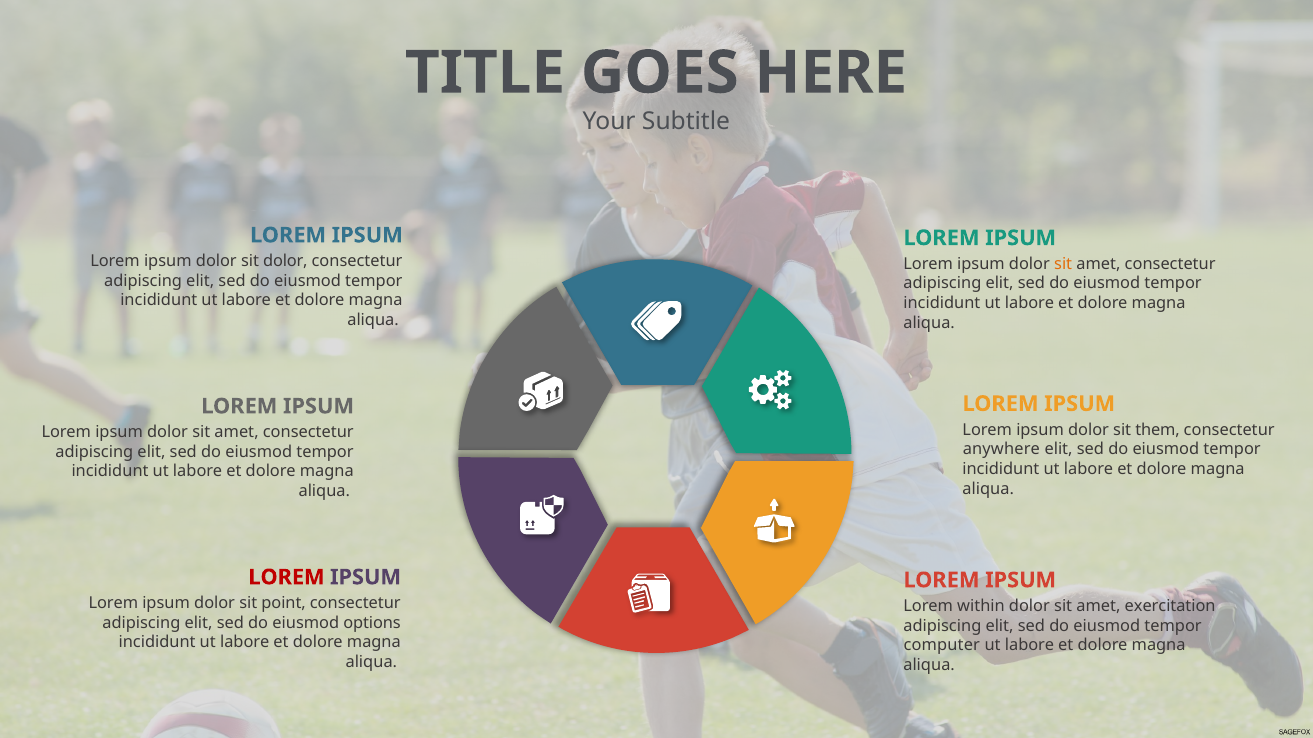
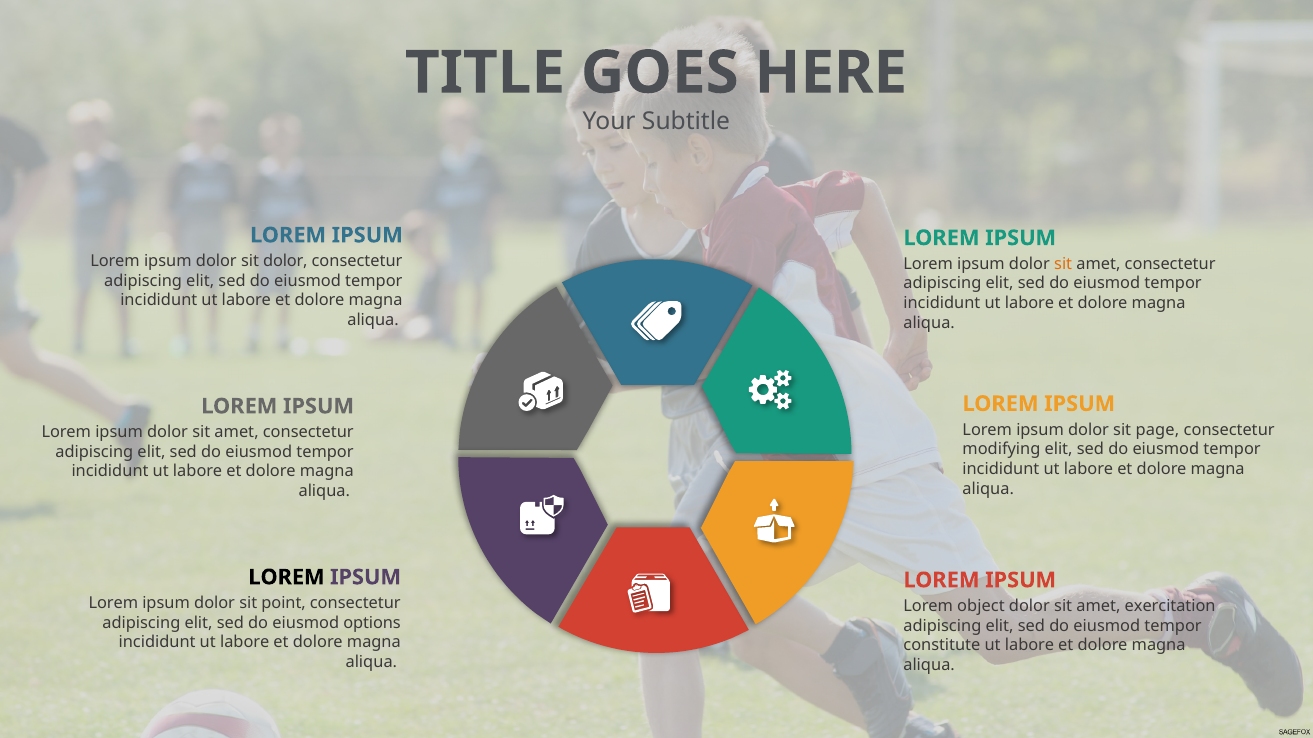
them: them -> page (1157, 430)
anywhere: anywhere -> modifying (1001, 450)
LOREM colour: red -> black (286, 578)
within: within -> object (981, 606)
computer: computer -> constitute (942, 646)
